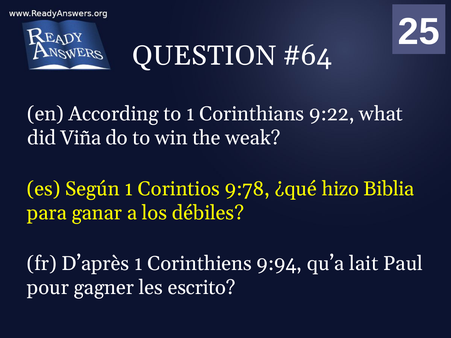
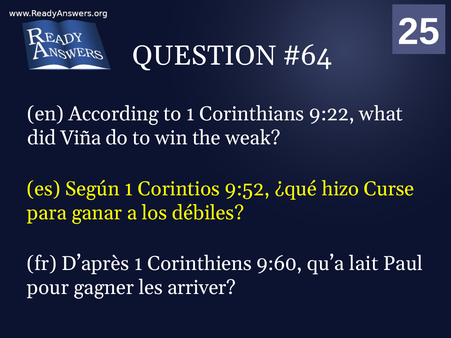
9:78: 9:78 -> 9:52 (247, 189)
Biblia: Biblia -> Curse (389, 189)
9:94: 9:94 -> 9:60 (279, 264)
escrito: escrito -> arriver (202, 288)
